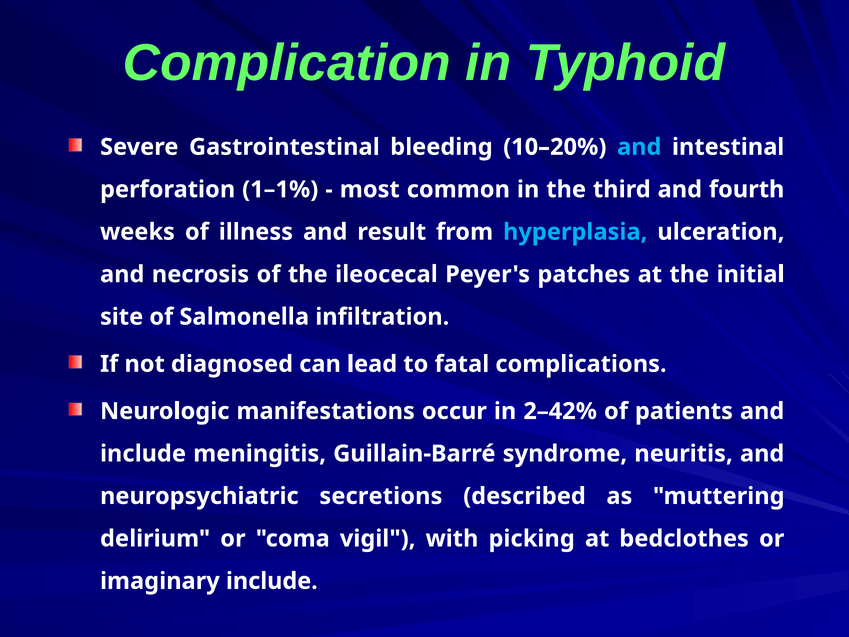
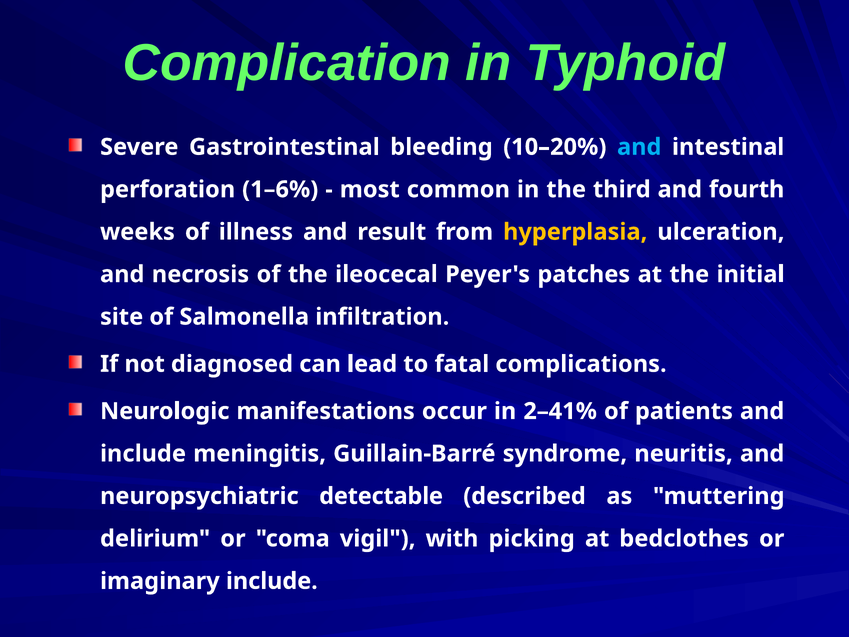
1–1%: 1–1% -> 1–6% (280, 189)
hyperplasia colour: light blue -> yellow (575, 232)
2–42%: 2–42% -> 2–41% (560, 411)
secretions: secretions -> detectable (381, 496)
